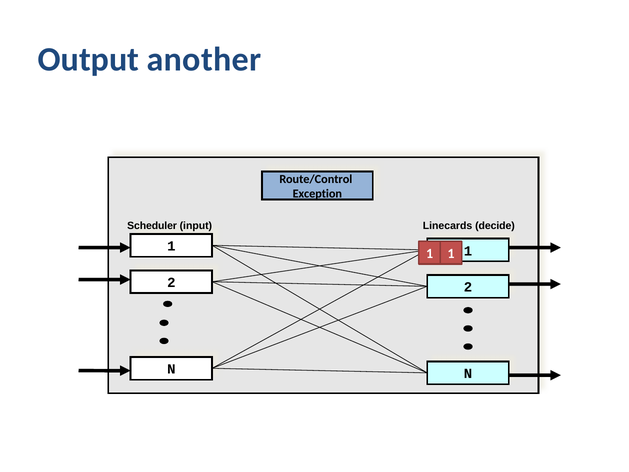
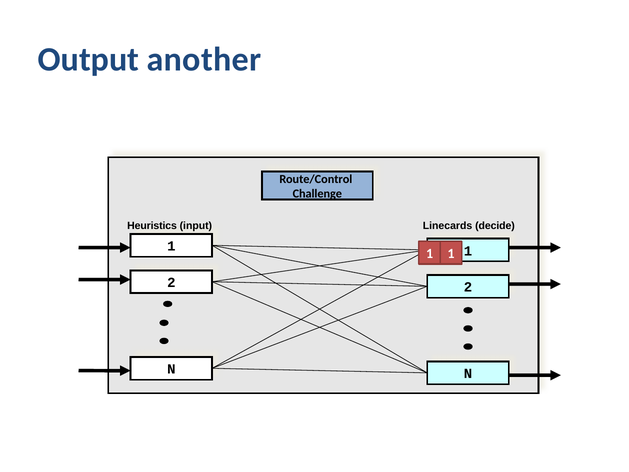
Exception: Exception -> Challenge (317, 194)
Scheduler: Scheduler -> Heuristics (152, 226)
